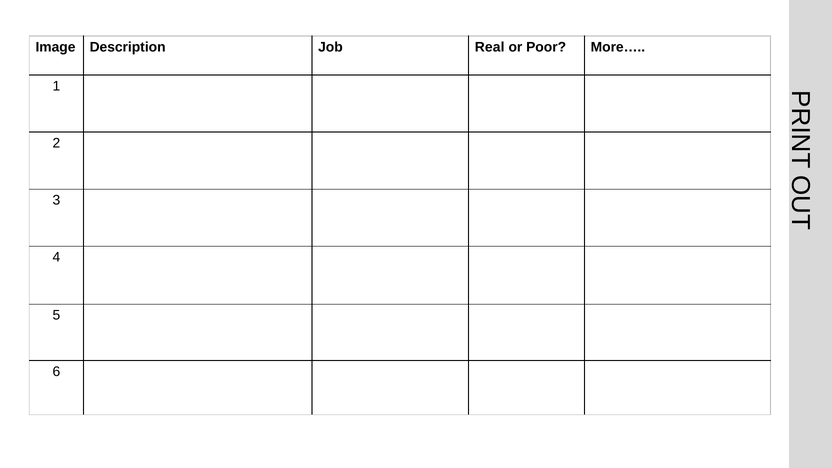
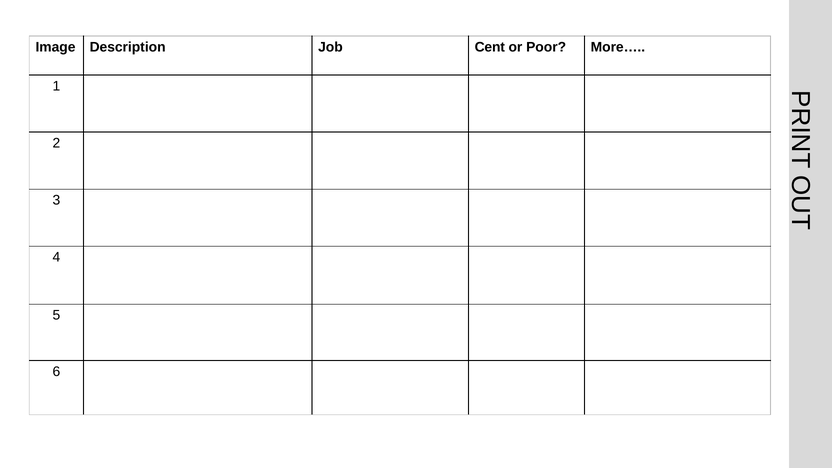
Real: Real -> Cent (490, 47)
